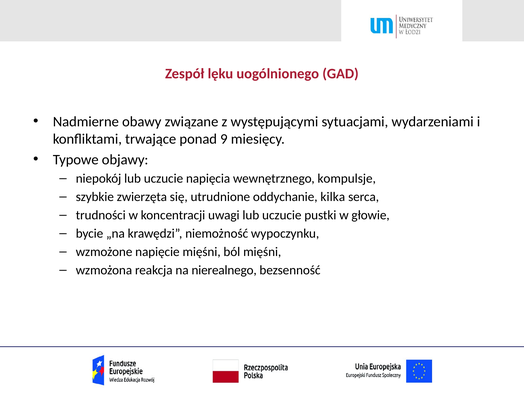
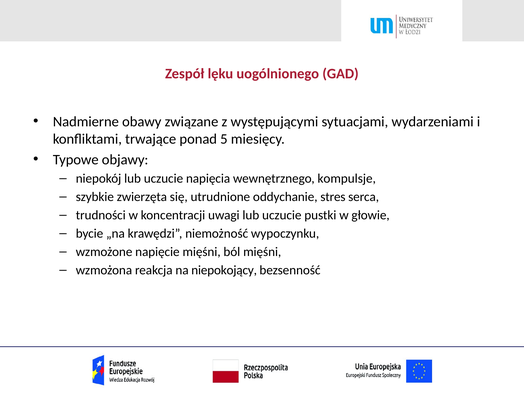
9: 9 -> 5 (224, 139)
kilka: kilka -> stres (333, 197)
nierealnego: nierealnego -> niepokojący (224, 270)
